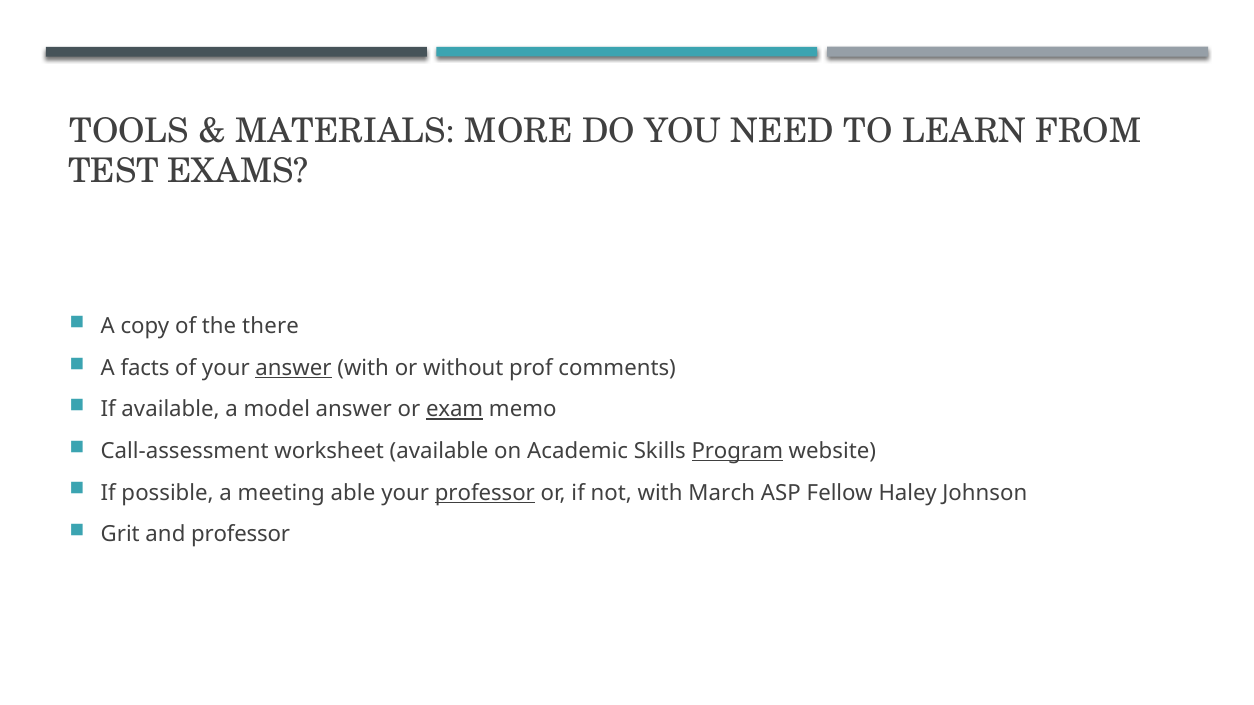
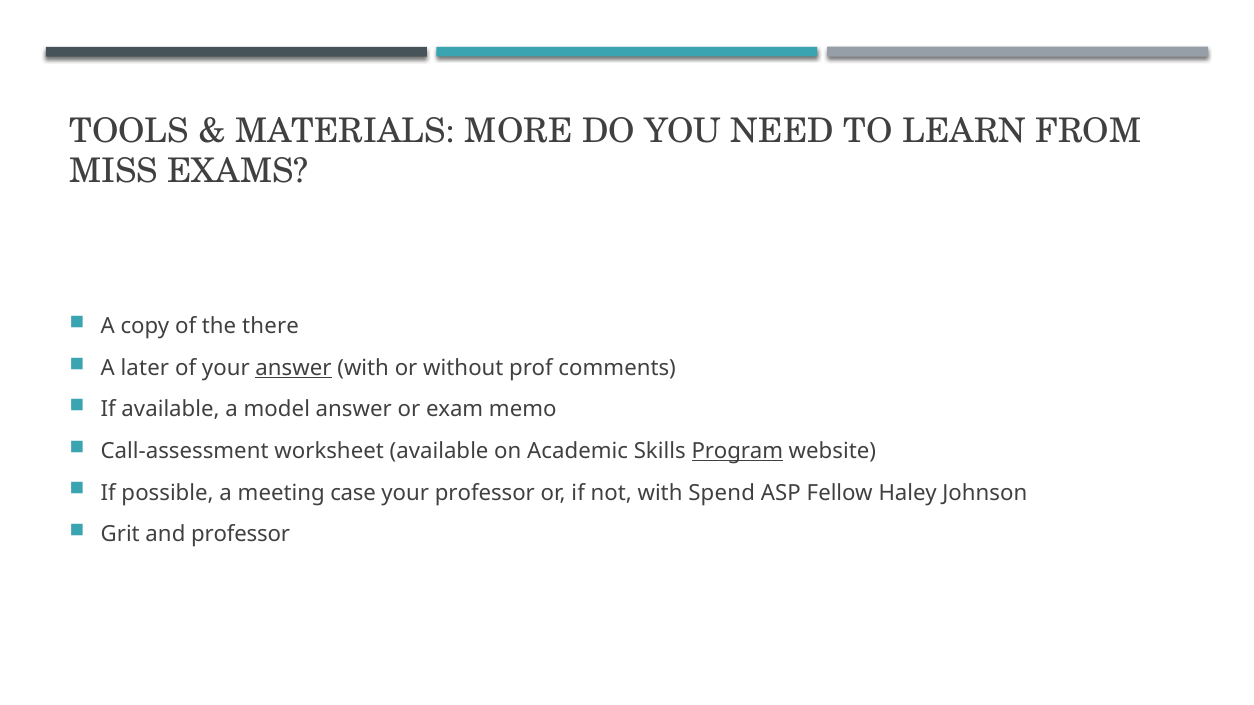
TEST: TEST -> MISS (113, 172)
facts: facts -> later (145, 368)
exam underline: present -> none (455, 410)
able: able -> case (353, 493)
professor underline: present -> none (485, 493)
March: March -> Spend (722, 493)
